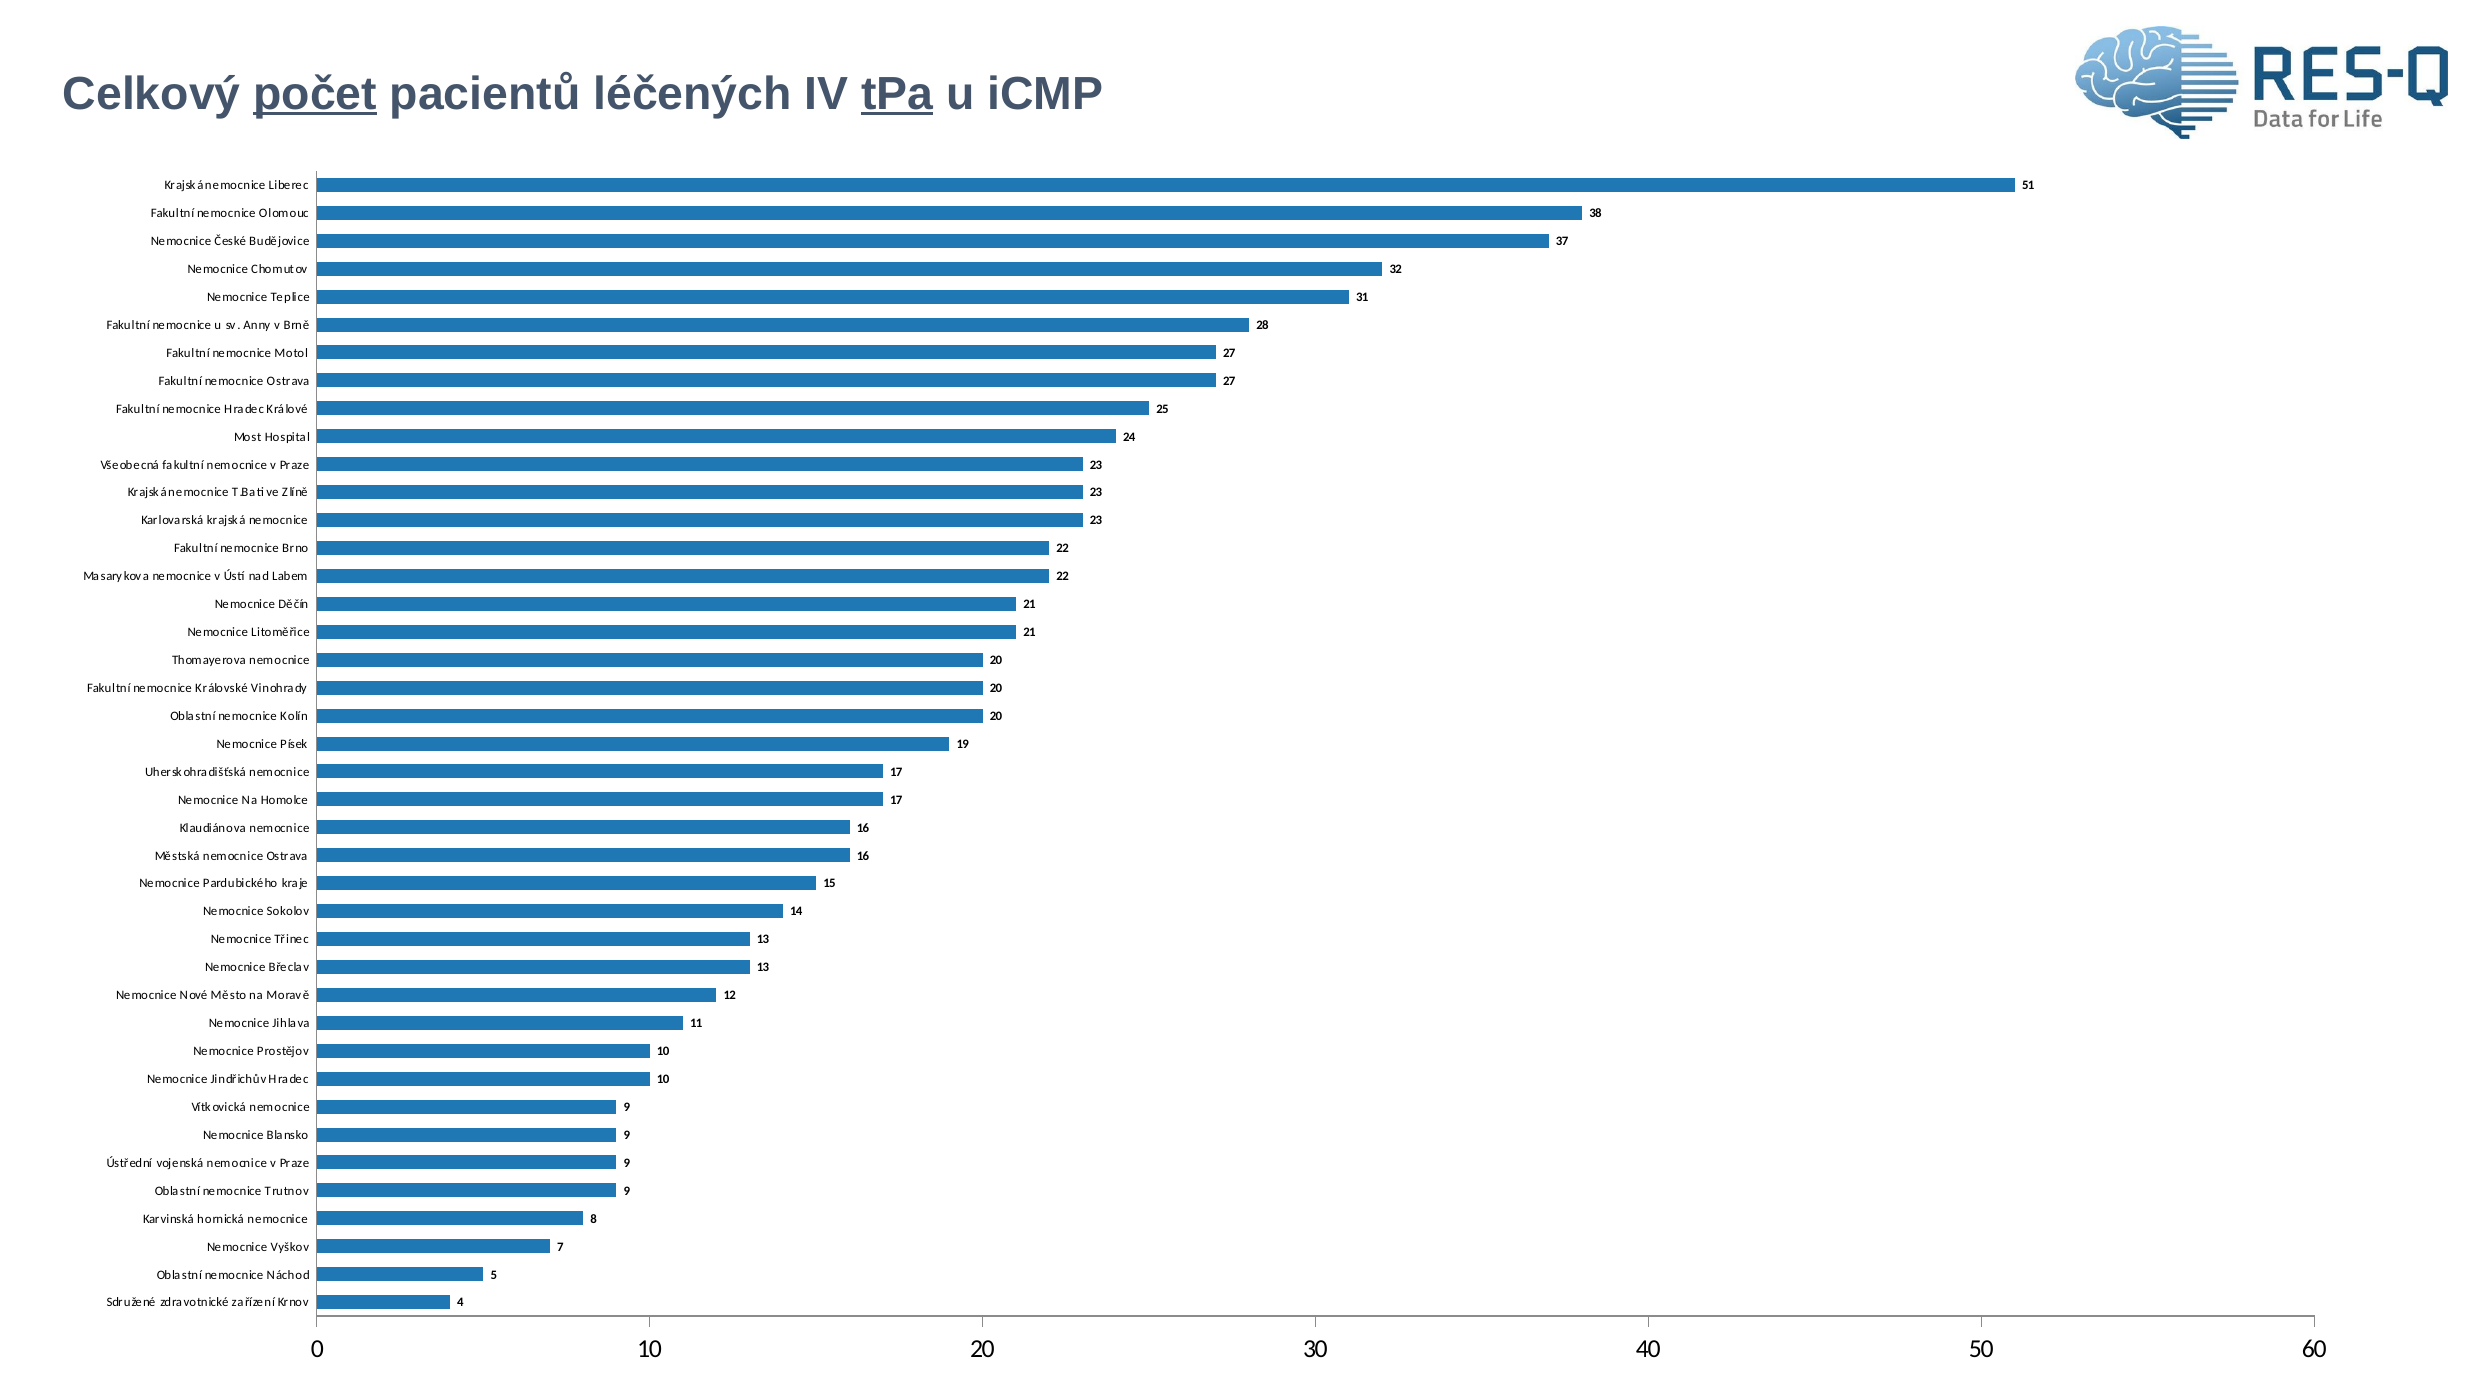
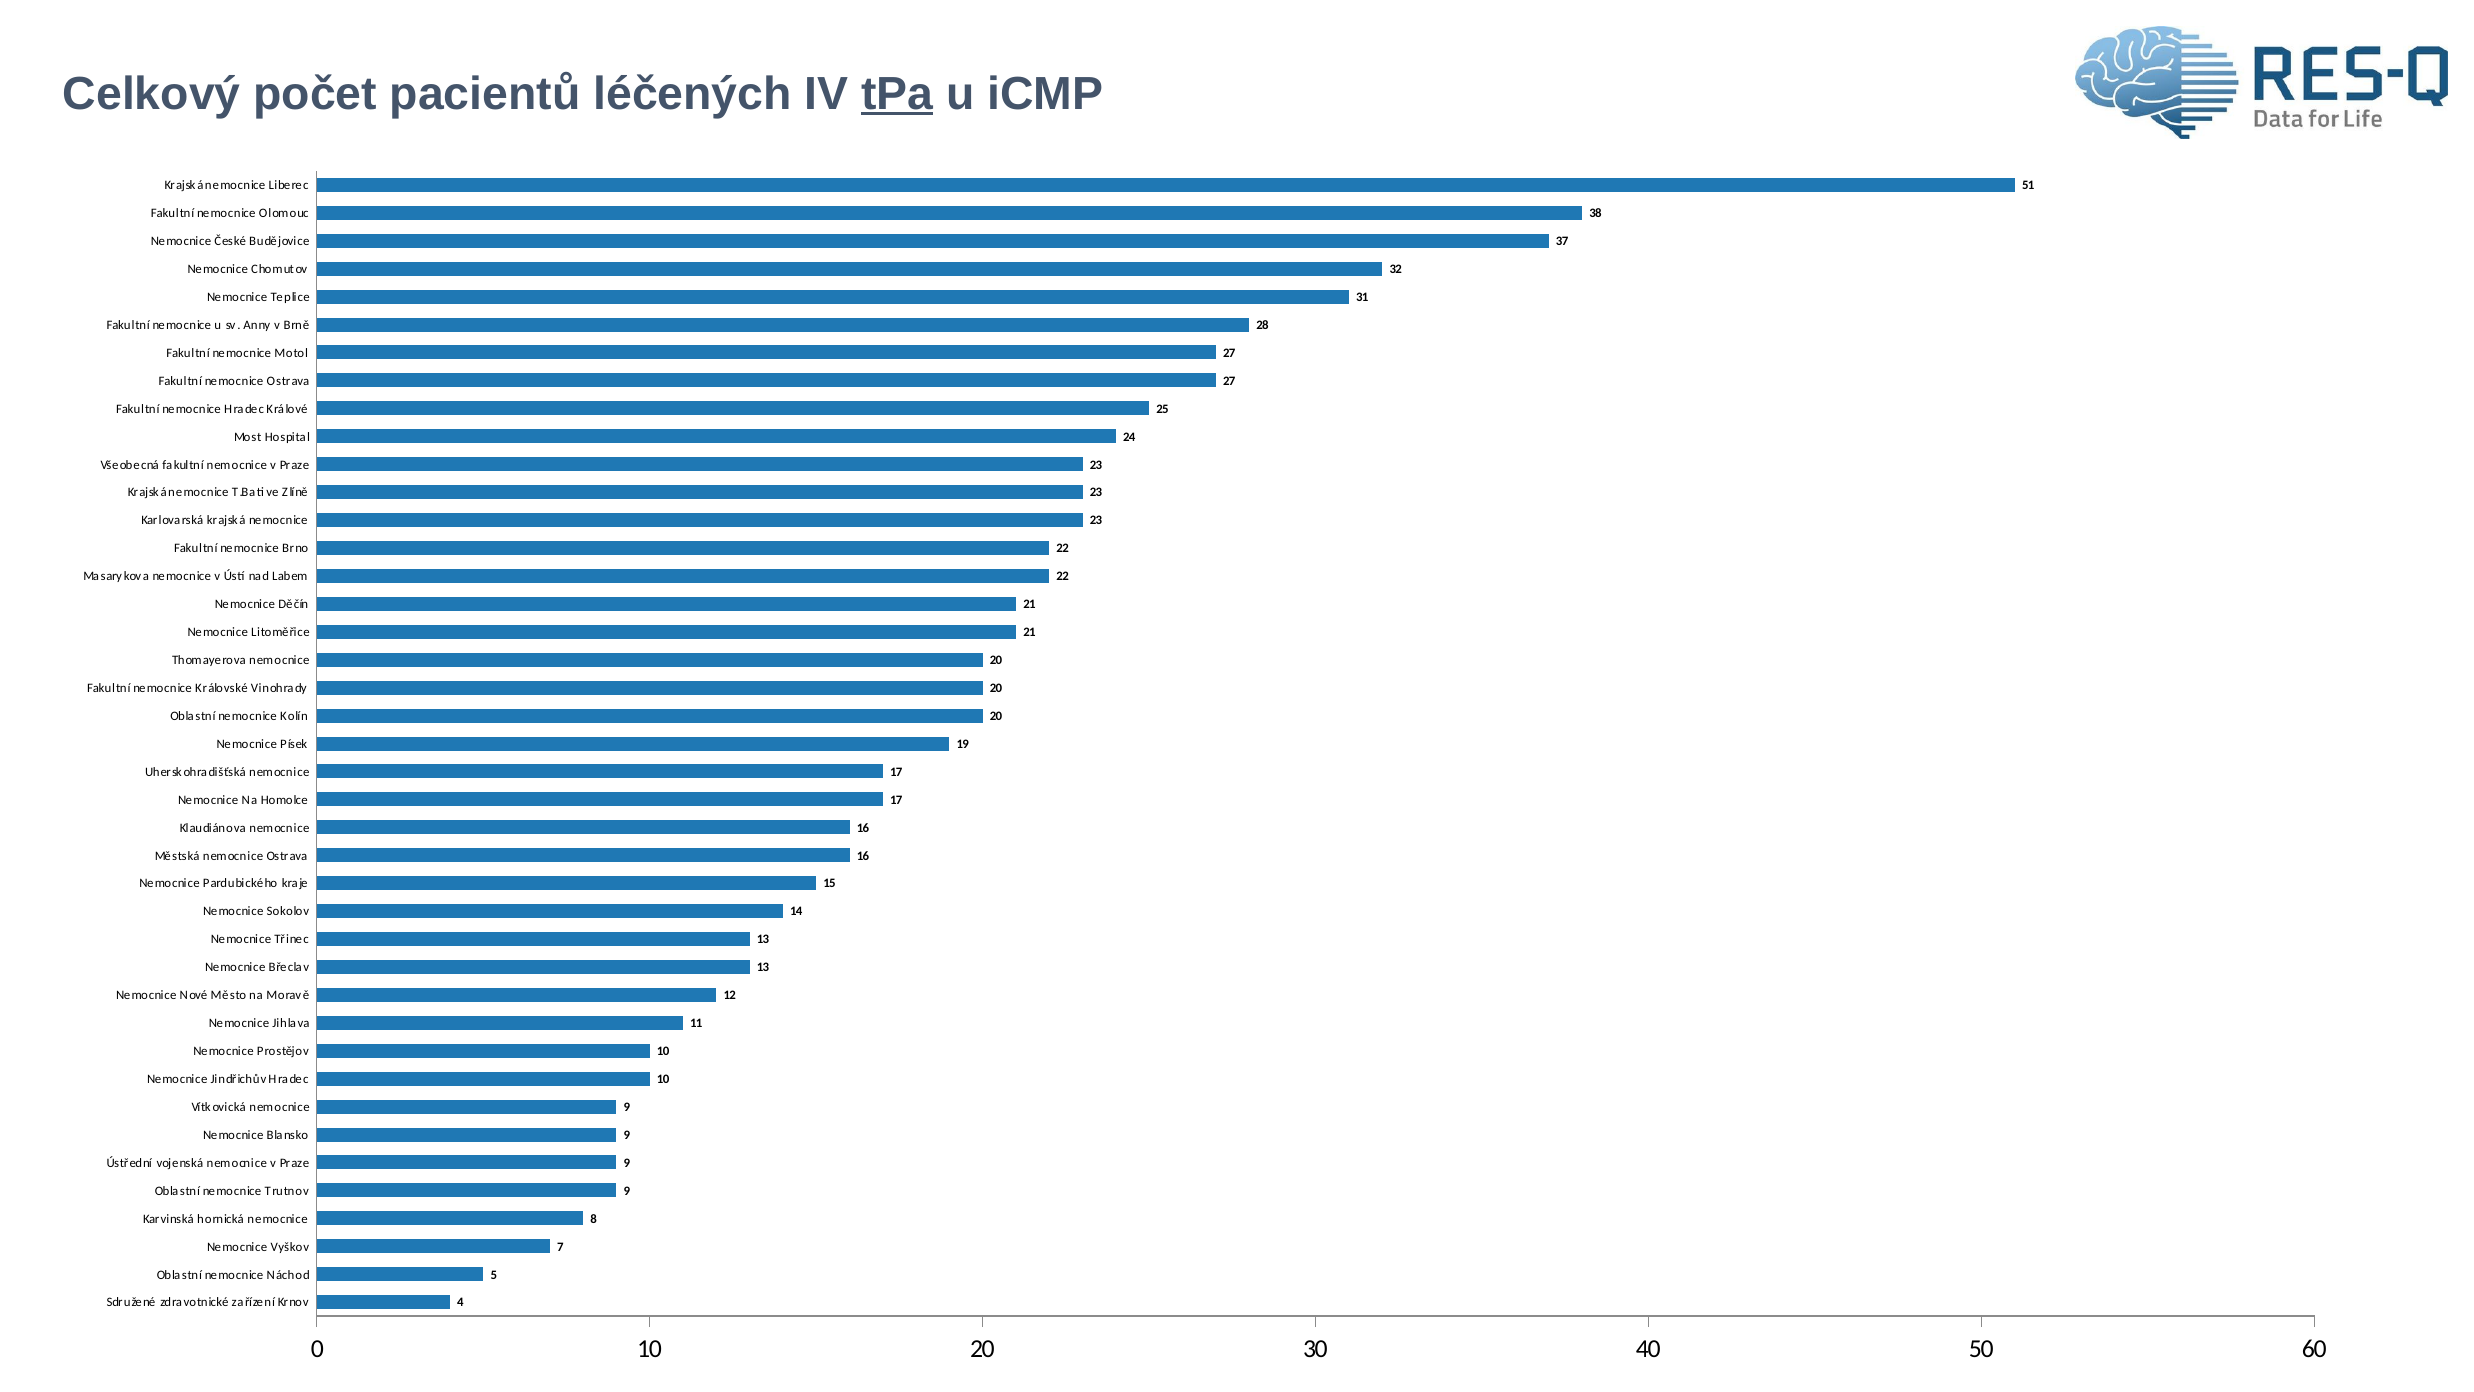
počet underline: present -> none (315, 94)
